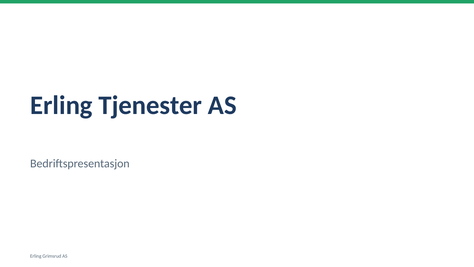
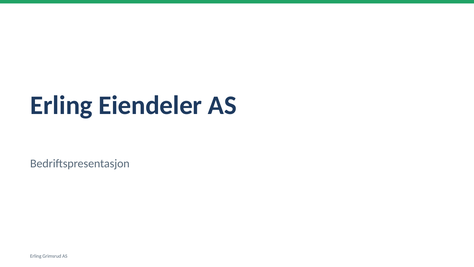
Tjenester: Tjenester -> Eiendeler (150, 105)
